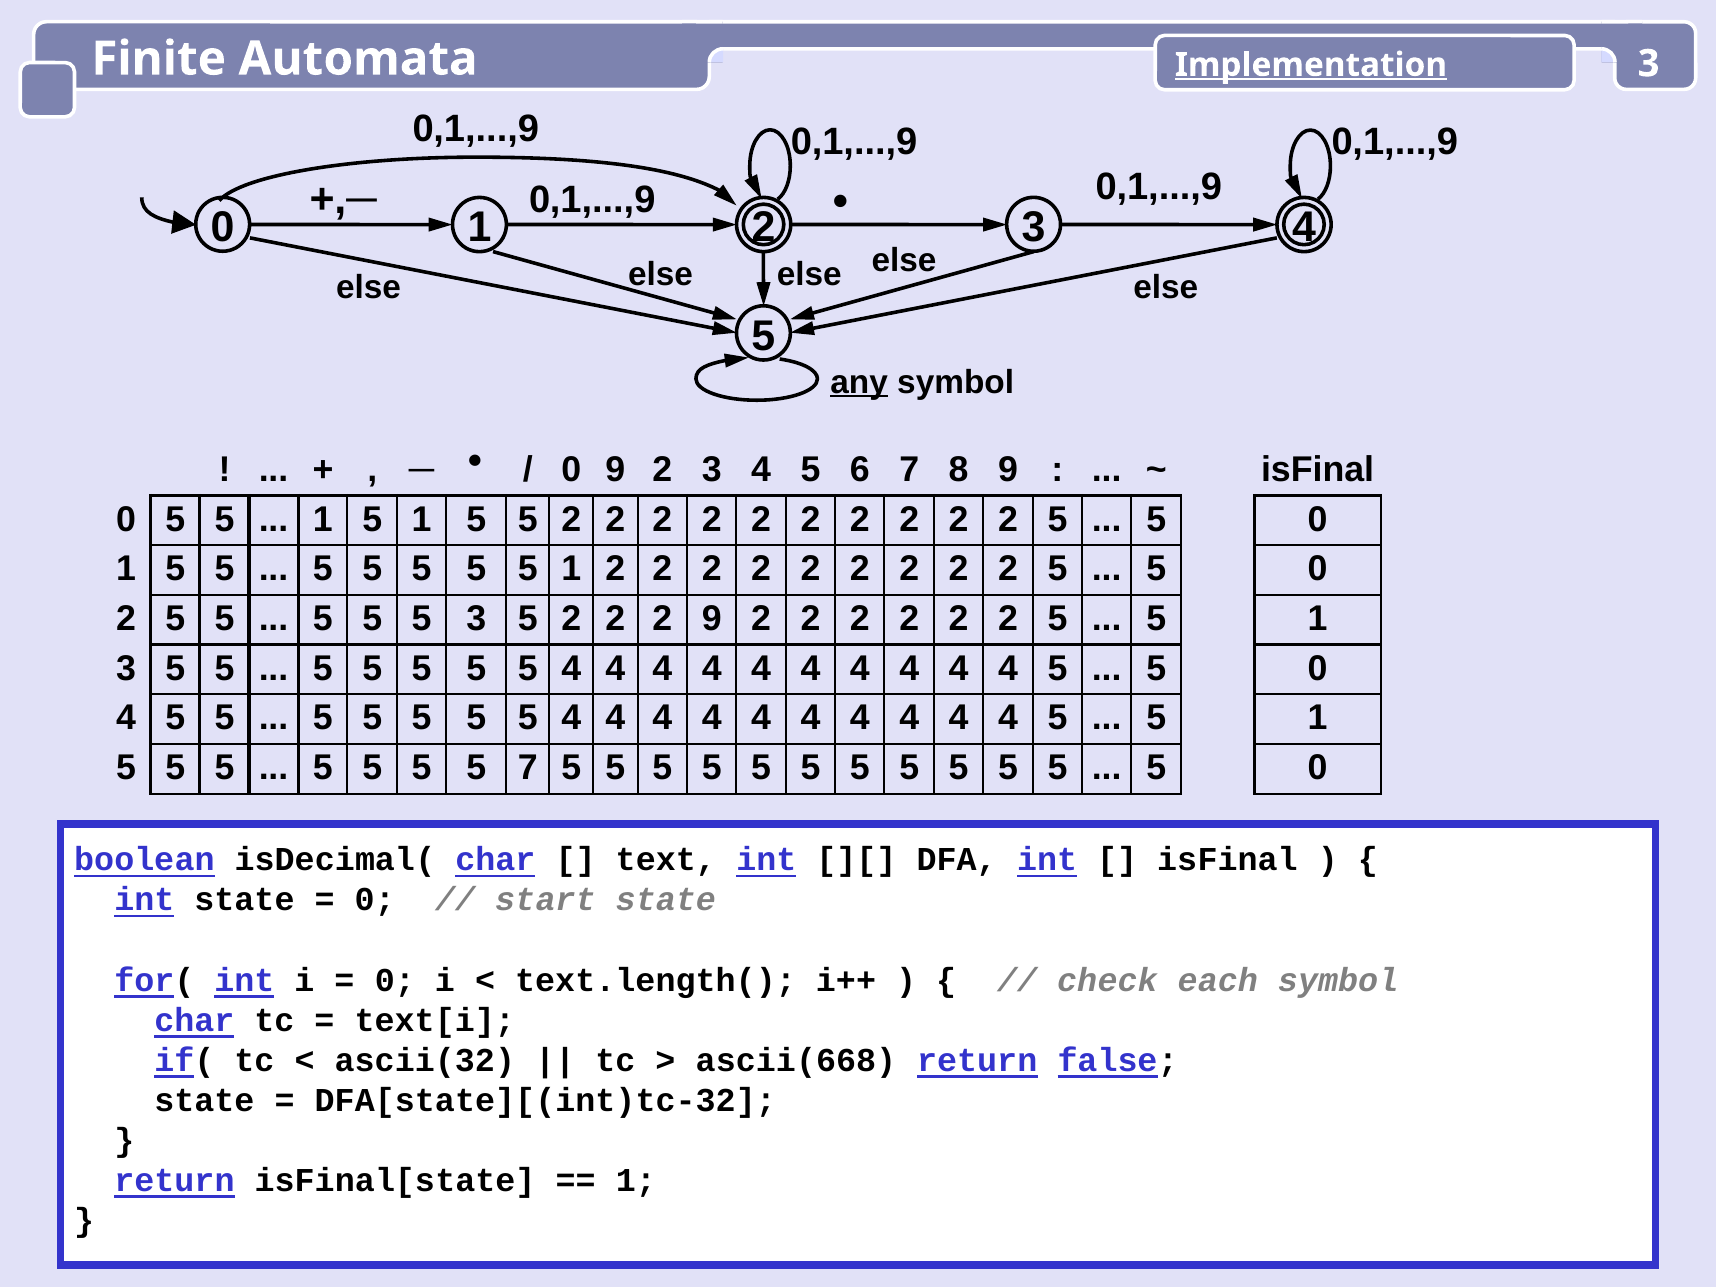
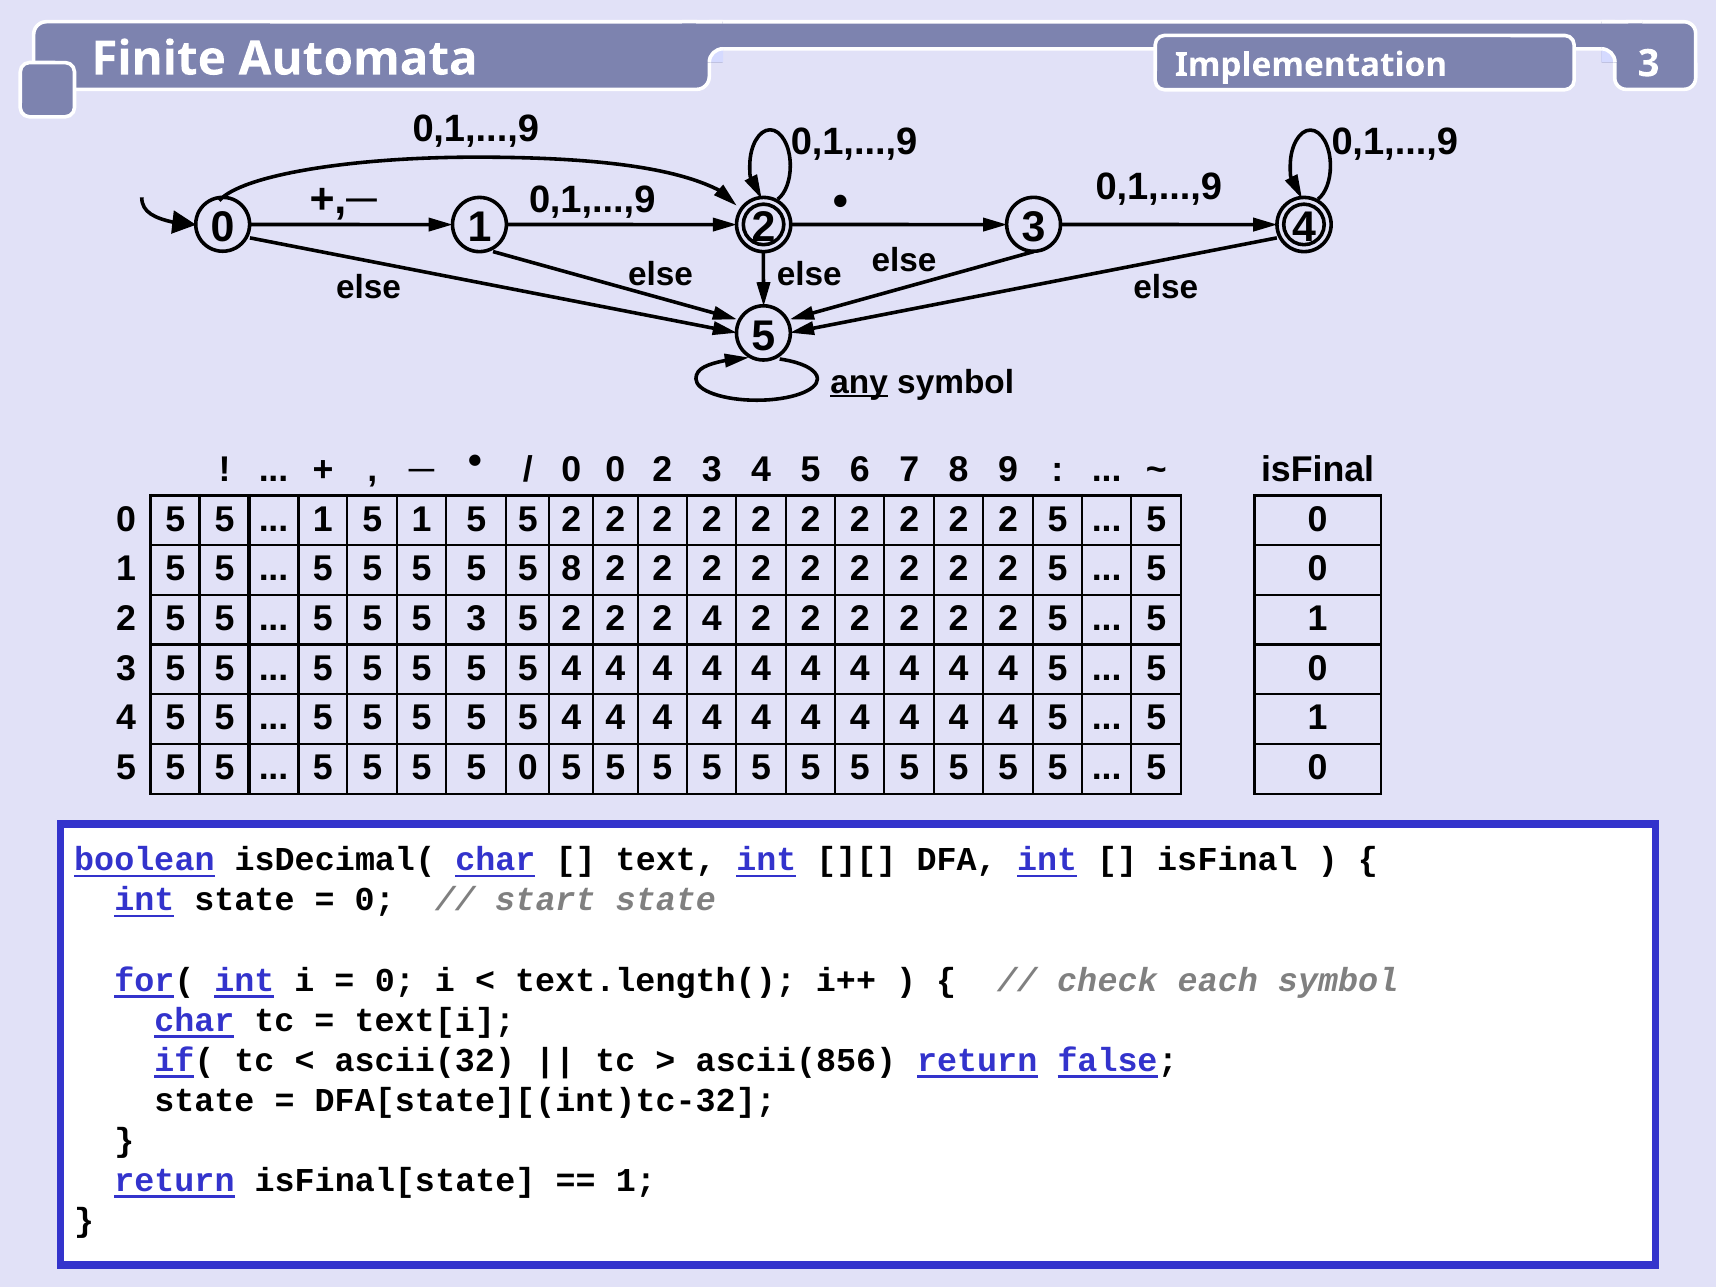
Implementation underline: present -> none (1311, 65)
9: 9 -> 0 (615, 469)
5 5 1: 1 -> 8 (571, 569)
2 9: 9 -> 4 (712, 619)
5 5 7: 7 -> 0 (528, 768)
ascii(668: ascii(668 -> ascii(856 (796, 1060)
